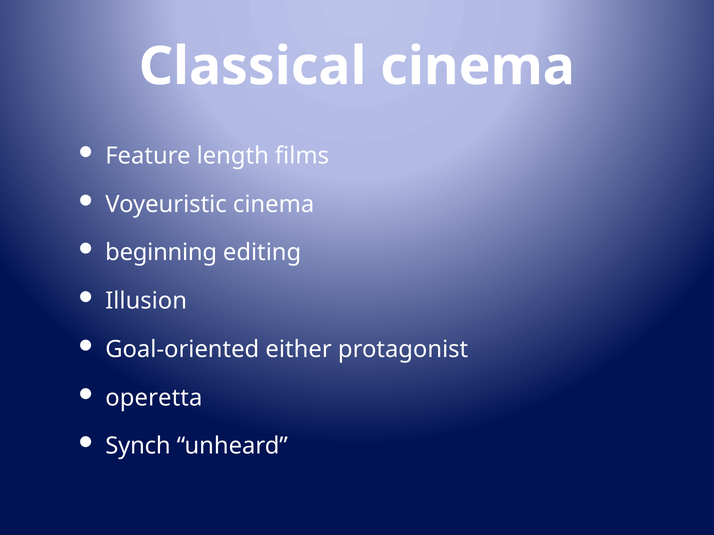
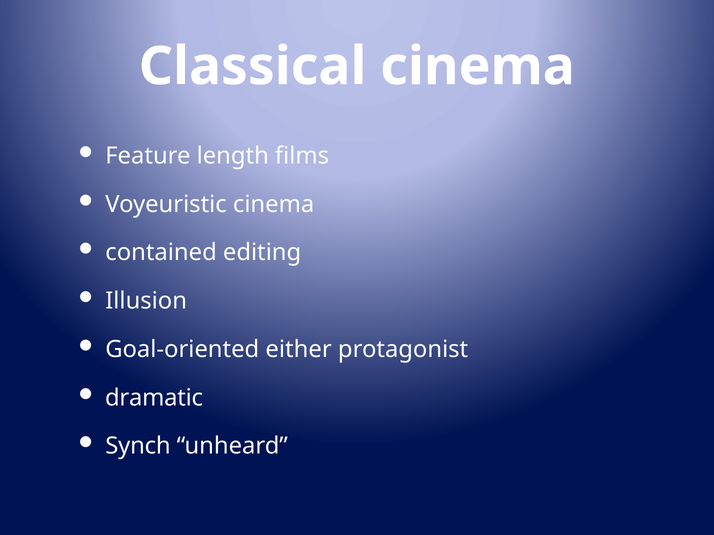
beginning: beginning -> contained (161, 253)
operetta: operetta -> dramatic (154, 398)
